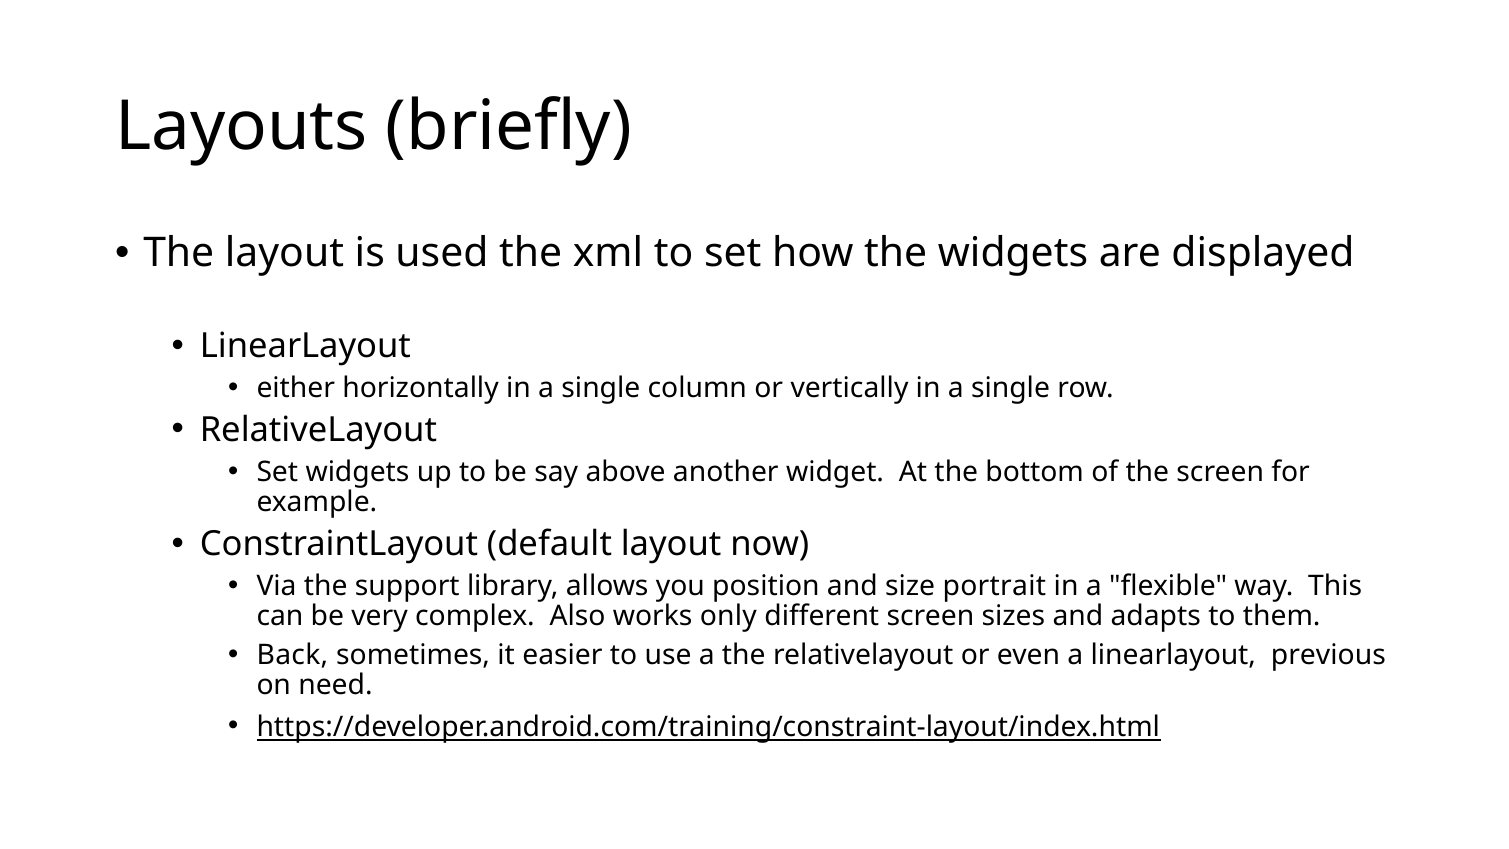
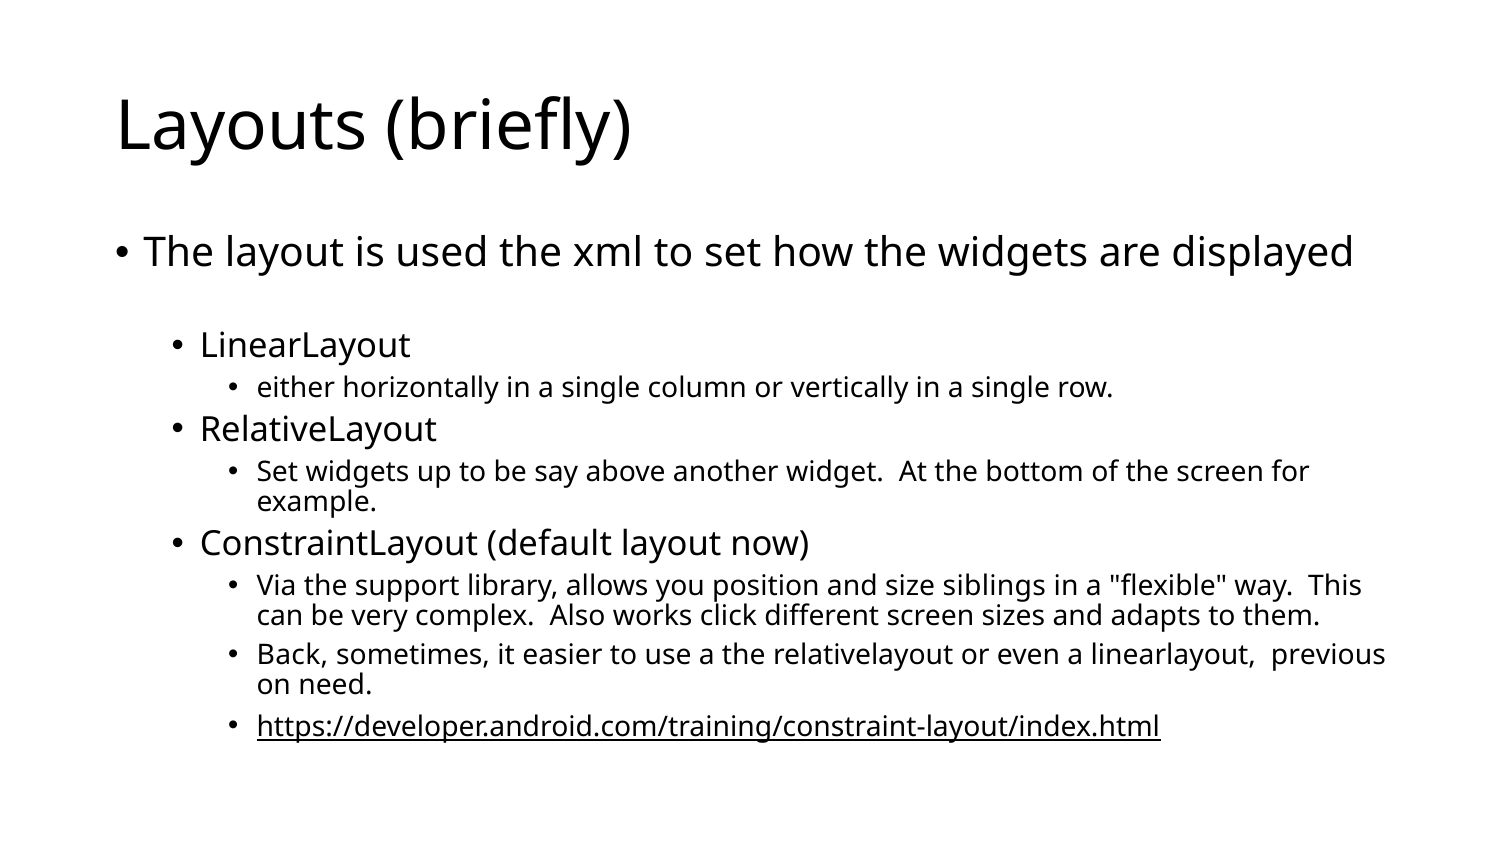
portrait: portrait -> siblings (994, 586)
only: only -> click (728, 616)
